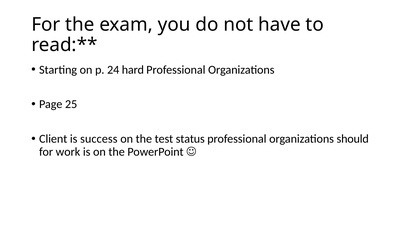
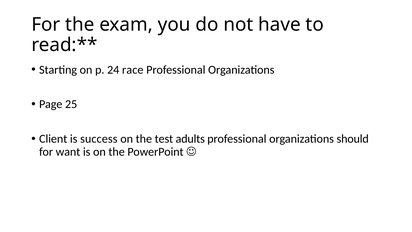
hard: hard -> race (133, 70)
status: status -> adults (190, 139)
work: work -> want (68, 152)
